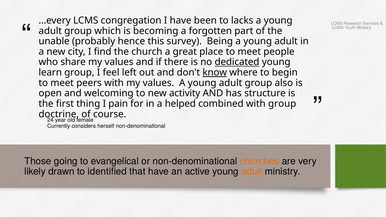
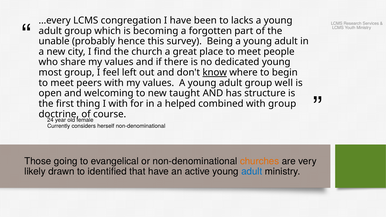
dedicated underline: present -> none (237, 62)
learn: learn -> most (50, 73)
also: also -> well (284, 83)
activity: activity -> taught (185, 93)
I pain: pain -> with (118, 104)
adult colour: orange -> blue (252, 172)
